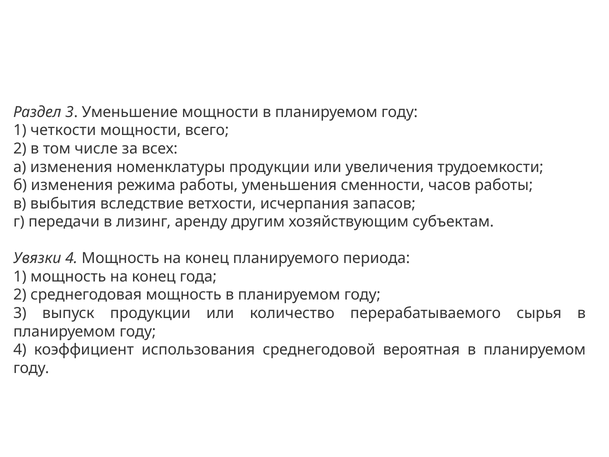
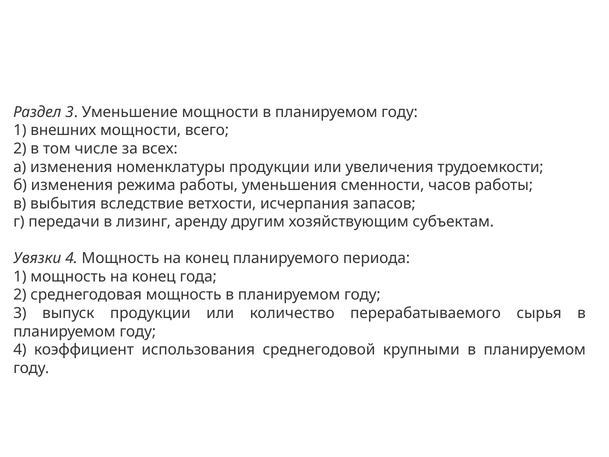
четкости: четкости -> внешних (63, 130)
вероятная: вероятная -> крупными (421, 350)
